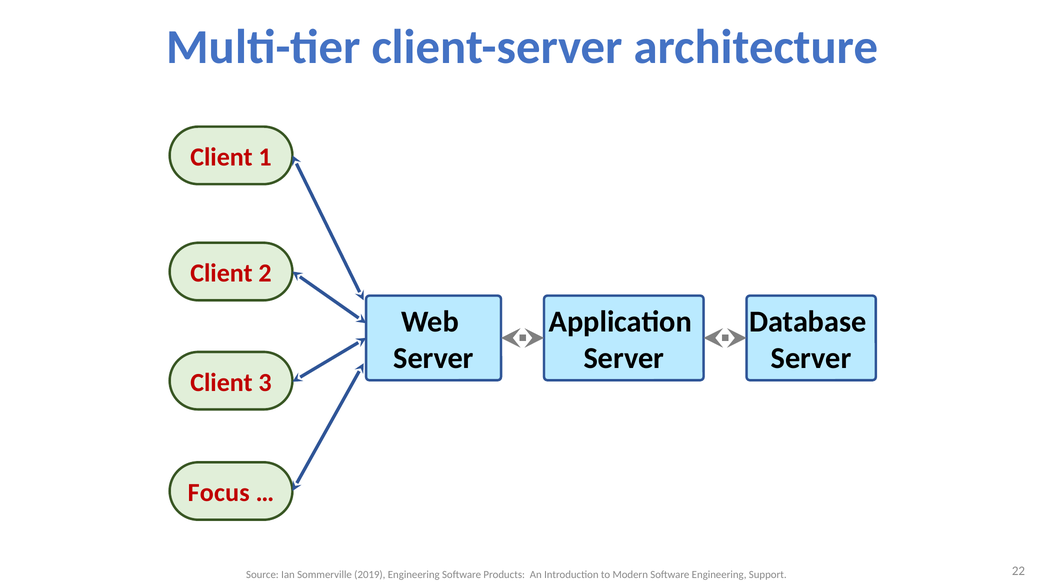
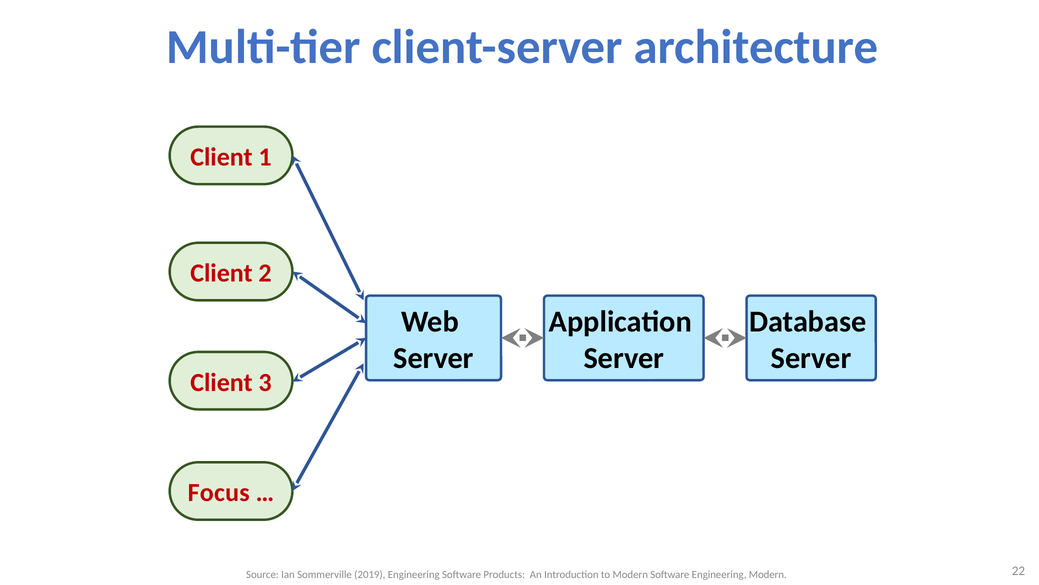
Engineering Support: Support -> Modern (768, 574)
